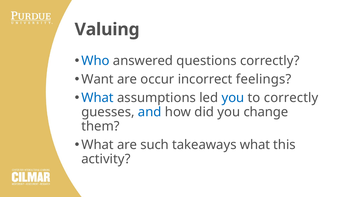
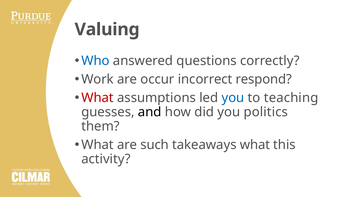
Want: Want -> Work (98, 79)
feelings: feelings -> respond (264, 79)
What colour: blue -> red (98, 98)
to correctly: correctly -> teaching (291, 98)
and colour: blue -> black (150, 112)
change: change -> politics (266, 112)
